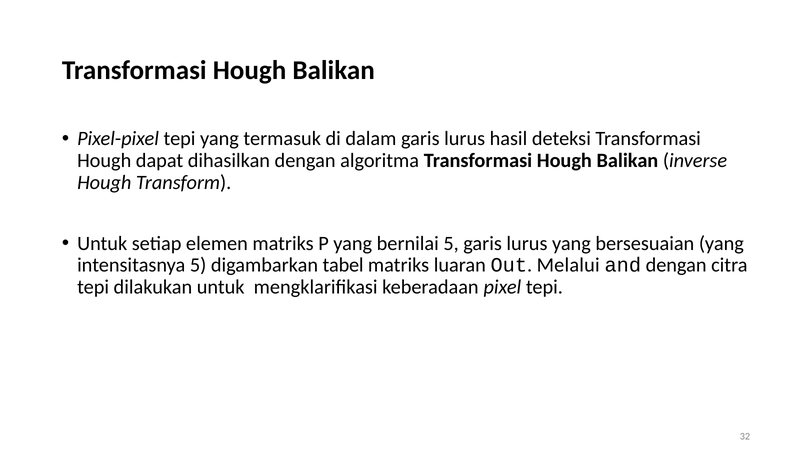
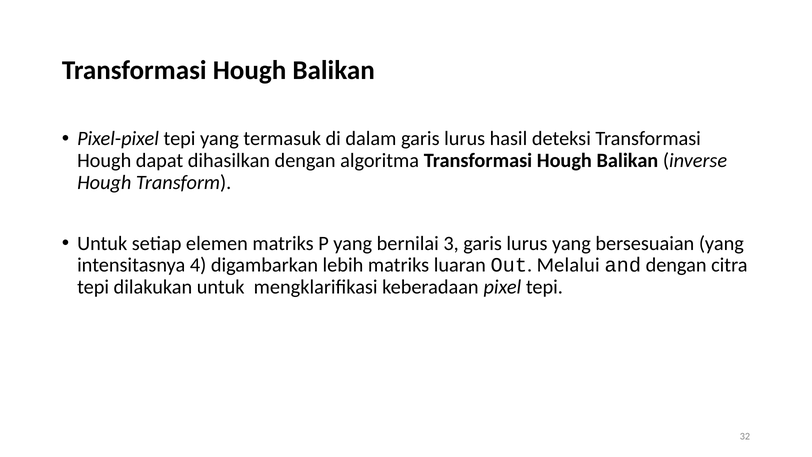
bernilai 5: 5 -> 3 (451, 243)
intensitasnya 5: 5 -> 4 (198, 265)
tabel: tabel -> lebih (343, 265)
